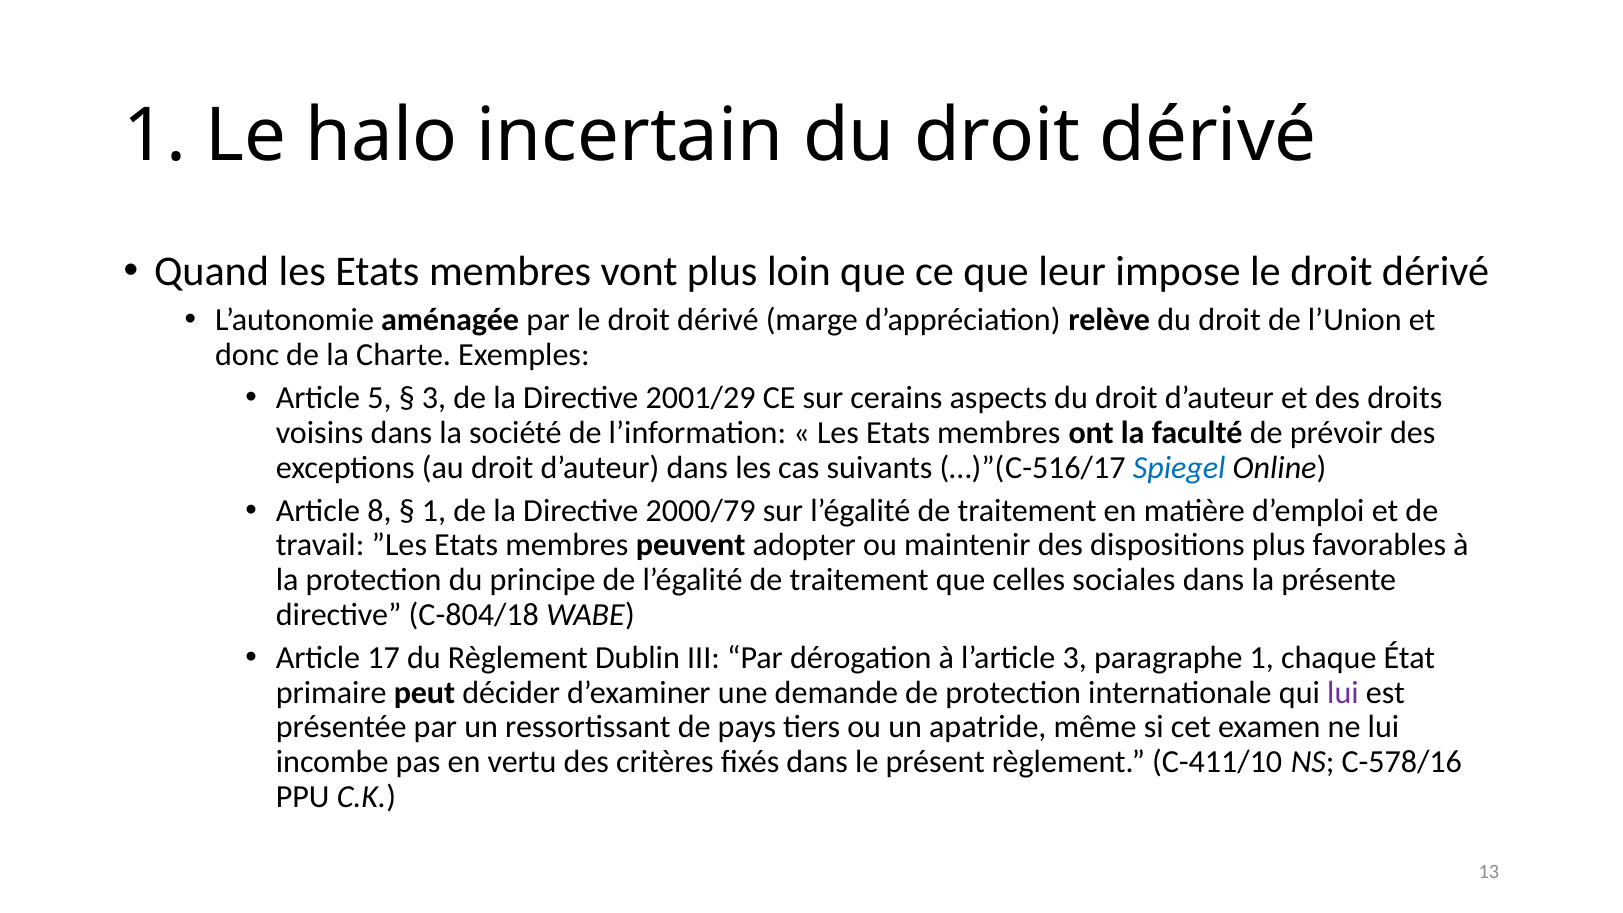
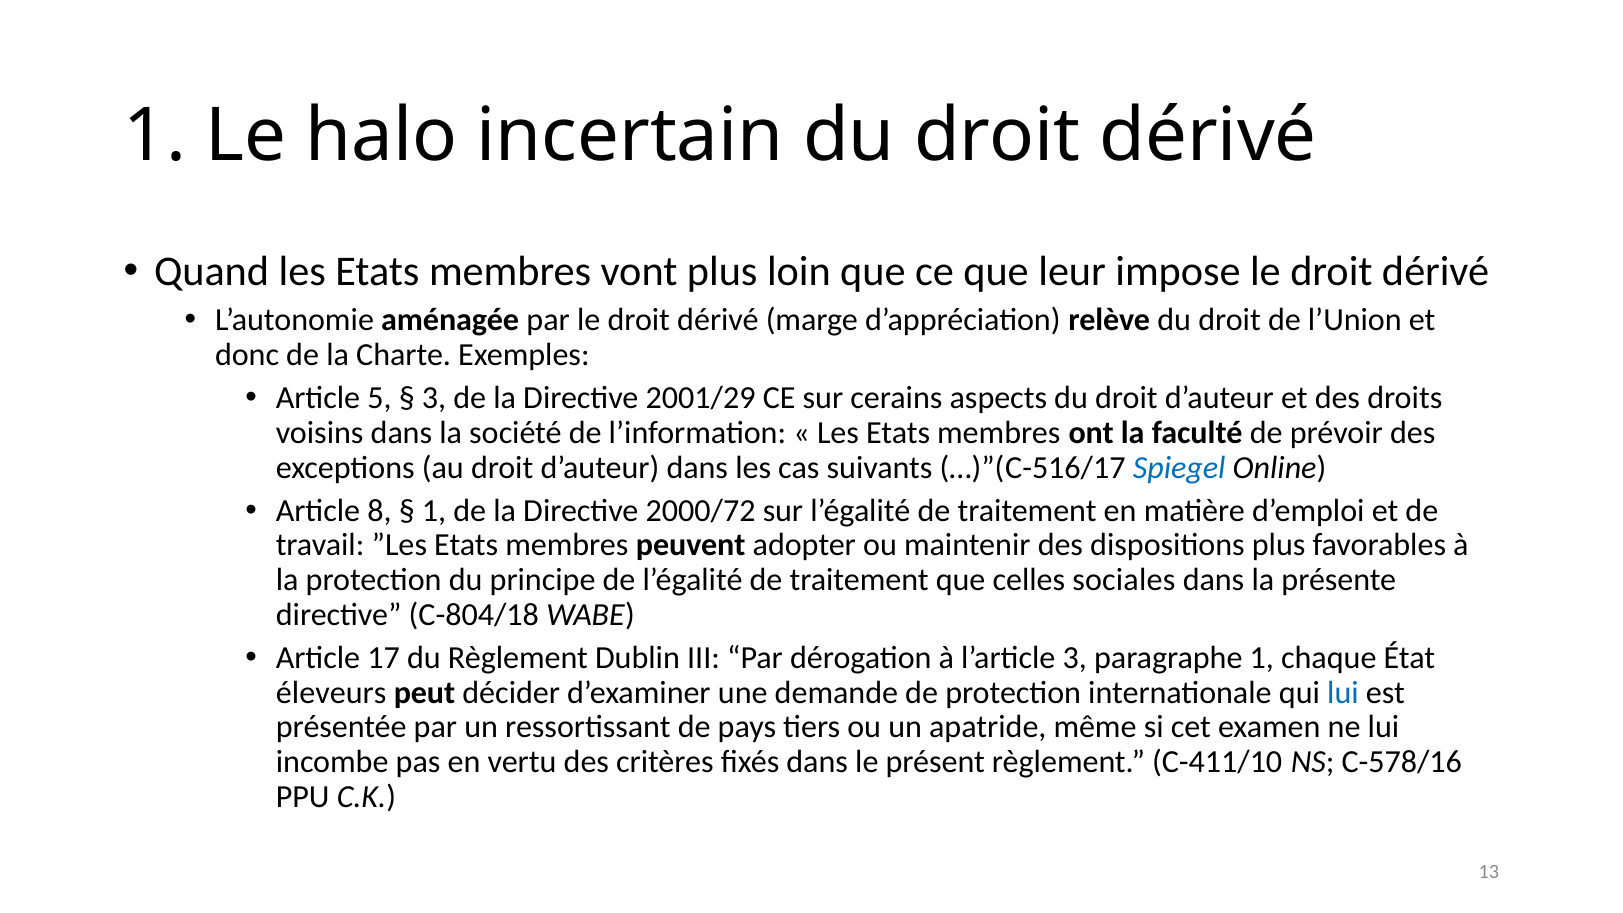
2000/79: 2000/79 -> 2000/72 (701, 511)
primaire: primaire -> éleveurs (331, 693)
lui colour: purple -> blue (1343, 693)
